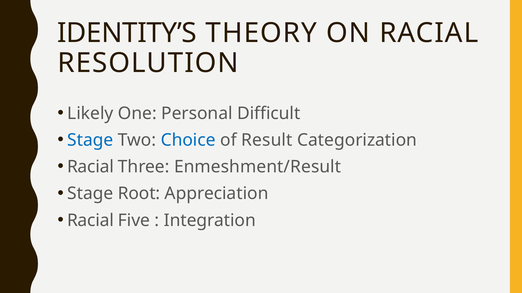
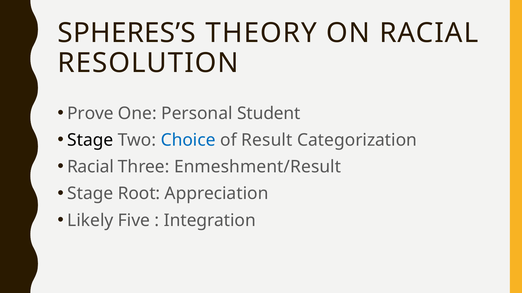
IDENTITY’S: IDENTITY’S -> SPHERES’S (127, 33)
Likely: Likely -> Prove (90, 114)
Difficult: Difficult -> Student (269, 114)
Stage colour: blue -> black (90, 140)
Racial: Racial -> Likely (90, 221)
